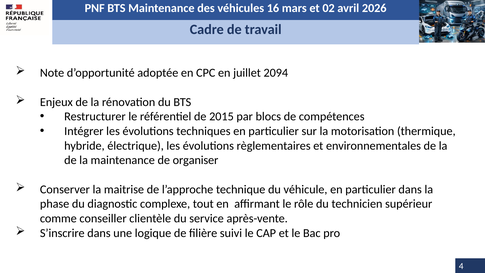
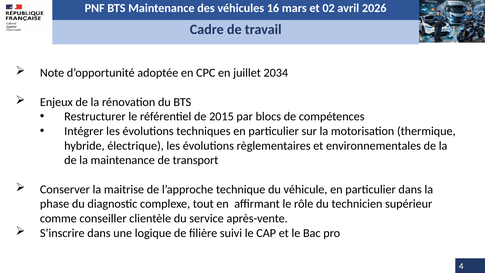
2094: 2094 -> 2034 (276, 73)
organiser: organiser -> transport (196, 160)
